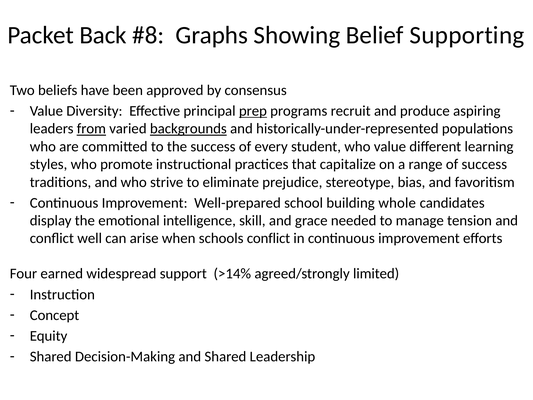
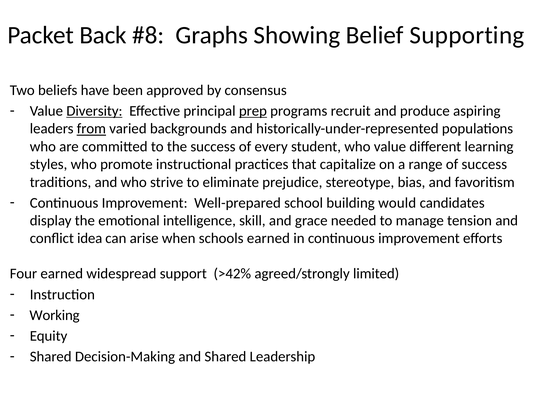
Diversity underline: none -> present (94, 111)
backgrounds underline: present -> none (188, 129)
whole: whole -> would (397, 203)
well: well -> idea (90, 238)
schools conflict: conflict -> earned (268, 238)
>14%: >14% -> >42% (232, 274)
Concept: Concept -> Working (55, 315)
